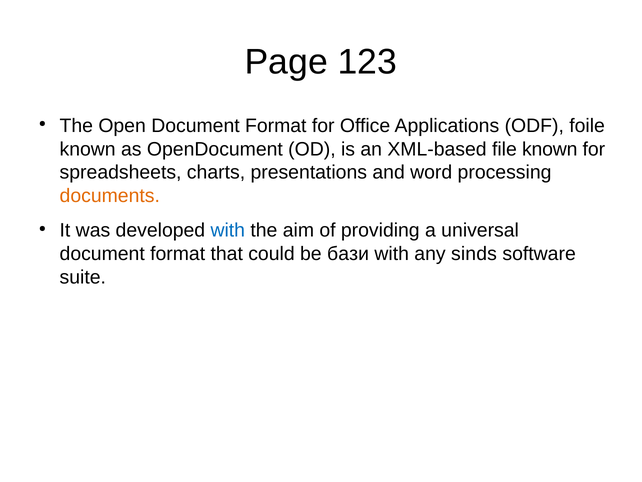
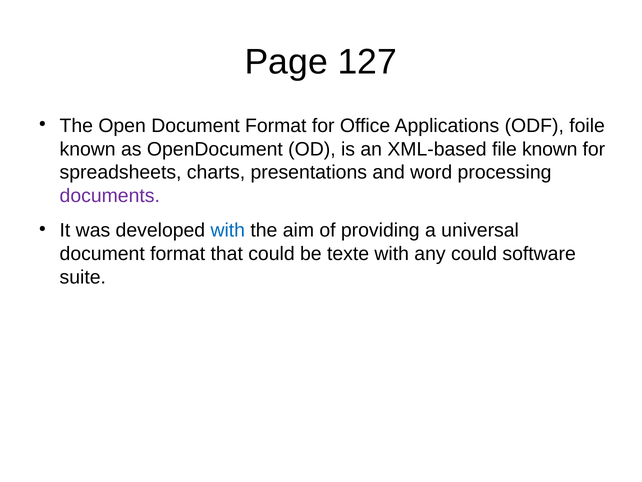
123: 123 -> 127 (367, 62)
documents colour: orange -> purple (110, 196)
бази: бази -> texte (348, 254)
any sinds: sinds -> could (474, 254)
